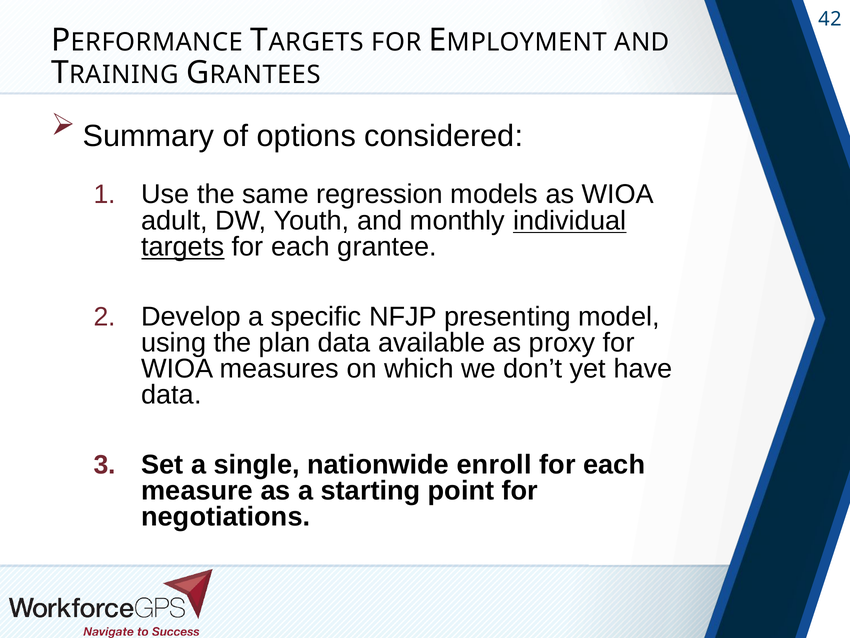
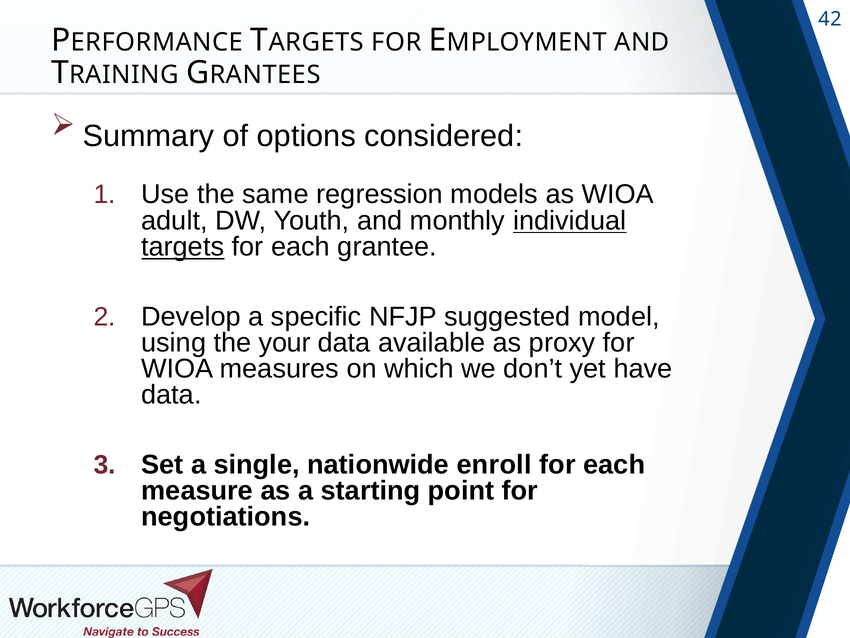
presenting: presenting -> suggested (507, 316)
plan: plan -> your (285, 342)
